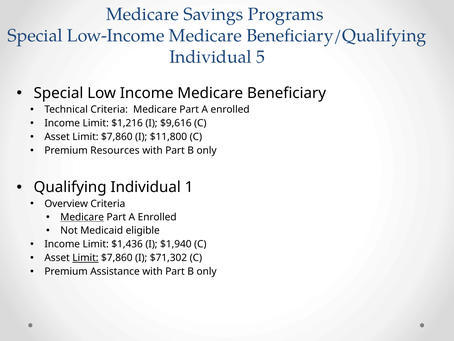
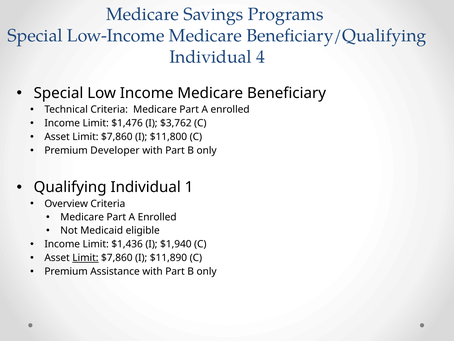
5: 5 -> 4 (260, 57)
$1,216: $1,216 -> $1,476 (127, 123)
$9,616: $9,616 -> $3,762 (176, 123)
Resources: Resources -> Developer (115, 150)
Medicare underline: present -> none (82, 217)
$71,302: $71,302 -> $11,890 (168, 257)
